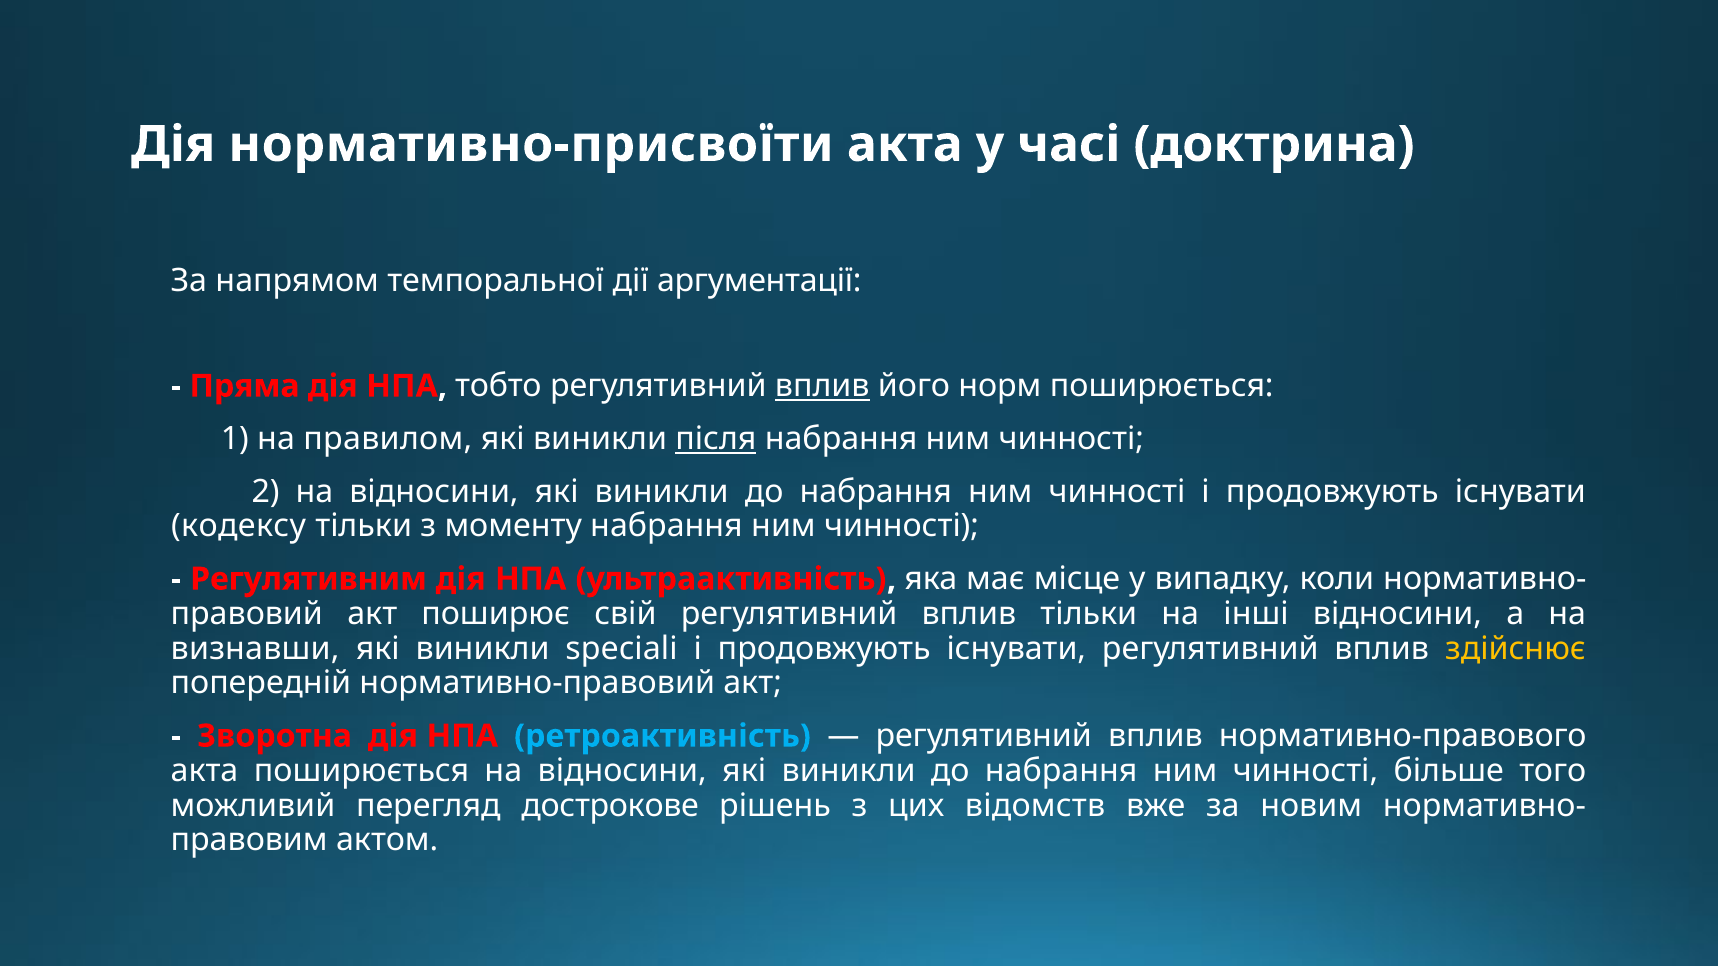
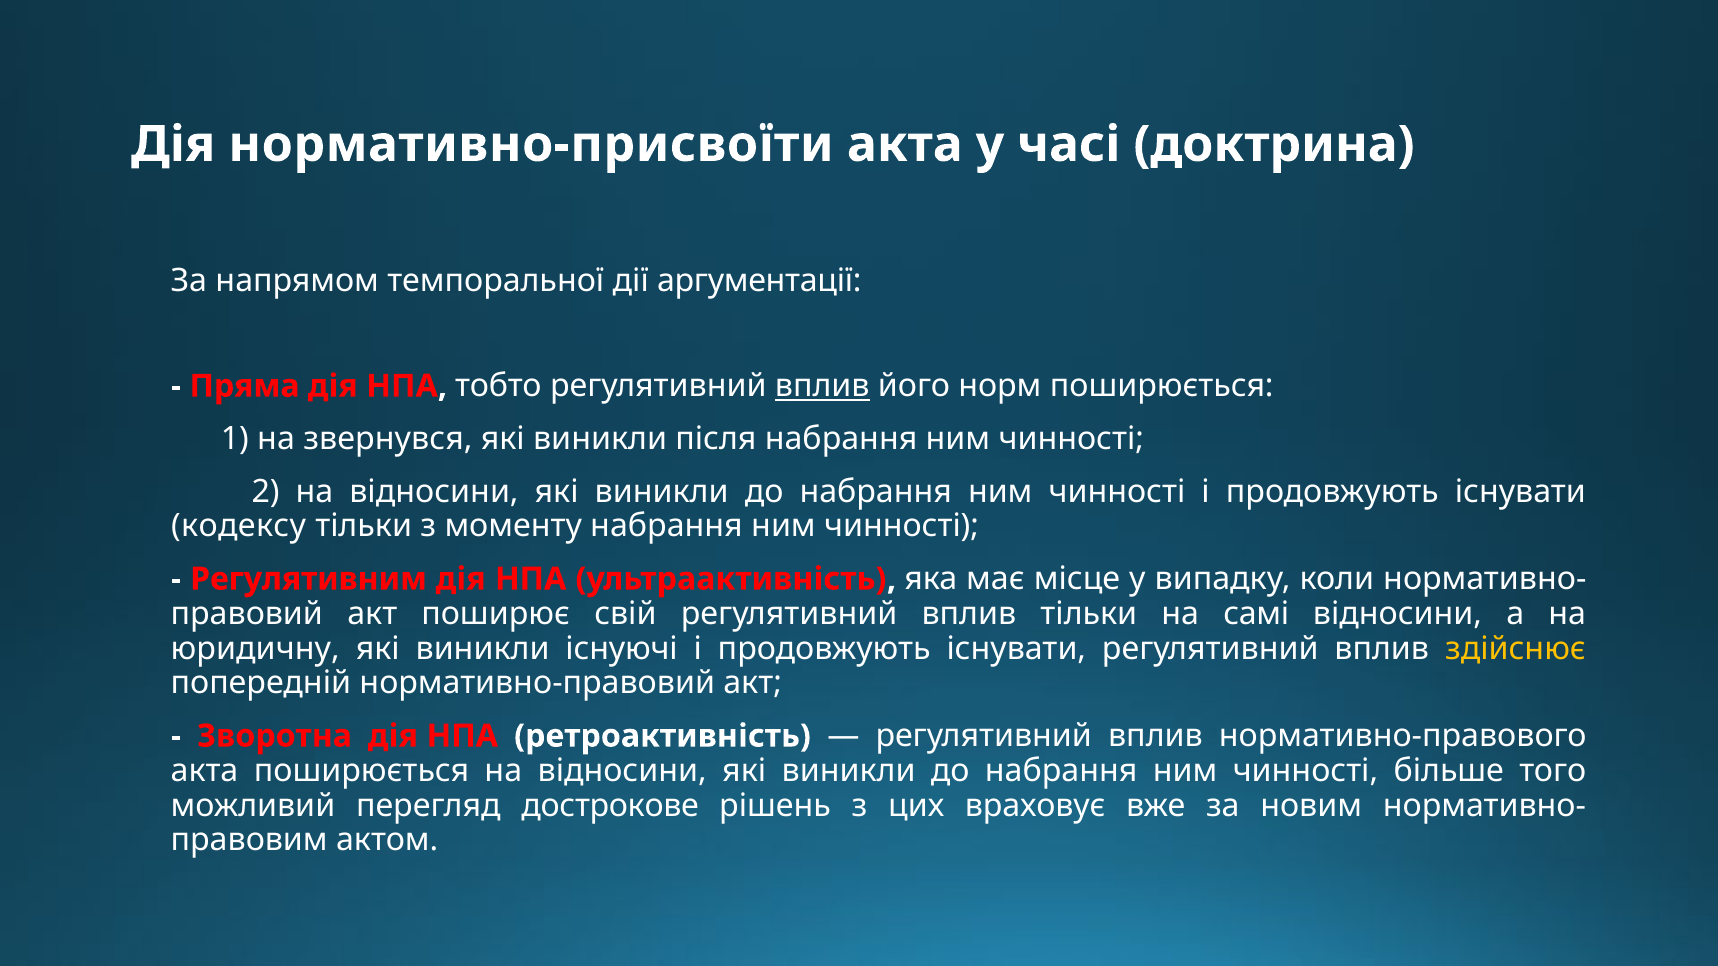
правилом: правилом -> звернувся (388, 439)
після underline: present -> none (716, 439)
інші: інші -> самі (1256, 614)
визнавши: визнавши -> юридичну (255, 649)
speciali: speciali -> існуючі (622, 649)
ретроактивність colour: light blue -> white (662, 736)
відомств: відомств -> враховує (1035, 806)
